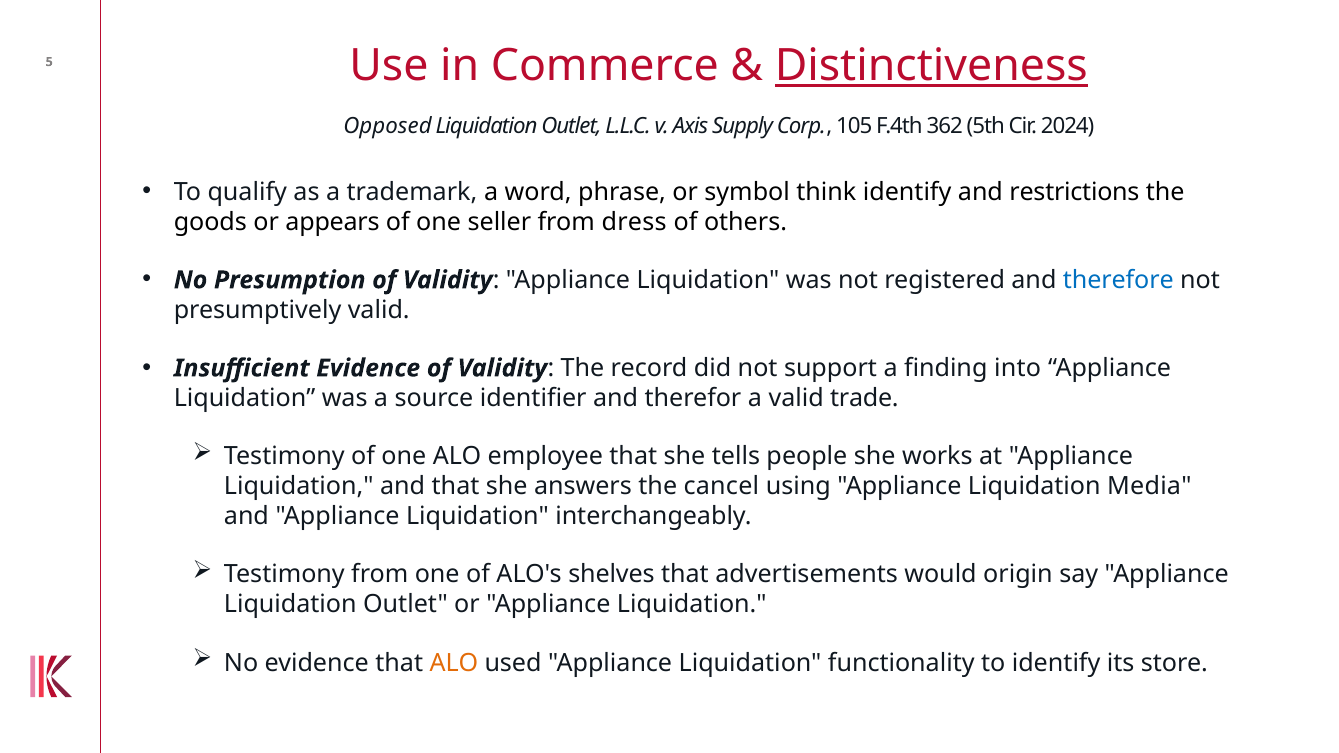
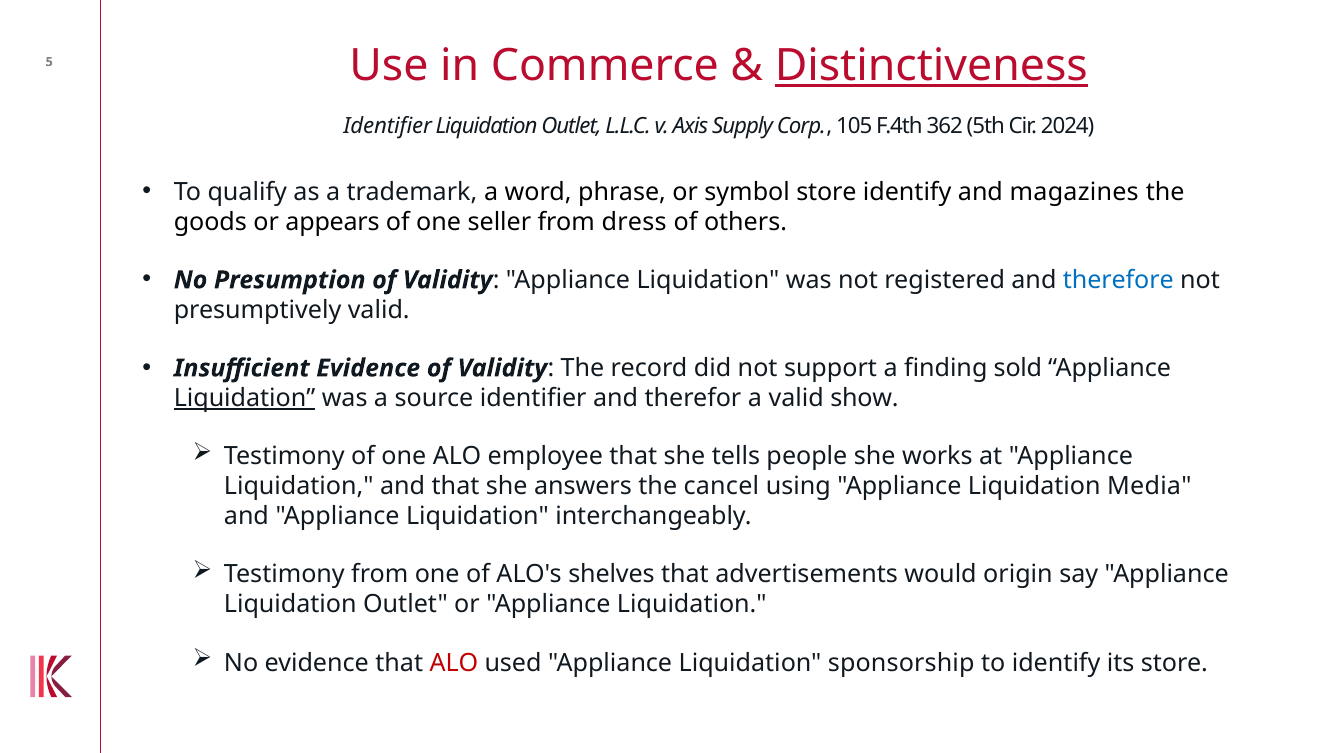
Opposed: Opposed -> Identifier (388, 126)
symbol think: think -> store (826, 192)
restrictions: restrictions -> magazines (1074, 192)
into: into -> sold (1018, 368)
Liquidation underline: none -> present (245, 398)
trade: trade -> show (864, 398)
ALO colour: orange -> red (454, 663)
functionality: functionality -> sponsorship (901, 663)
